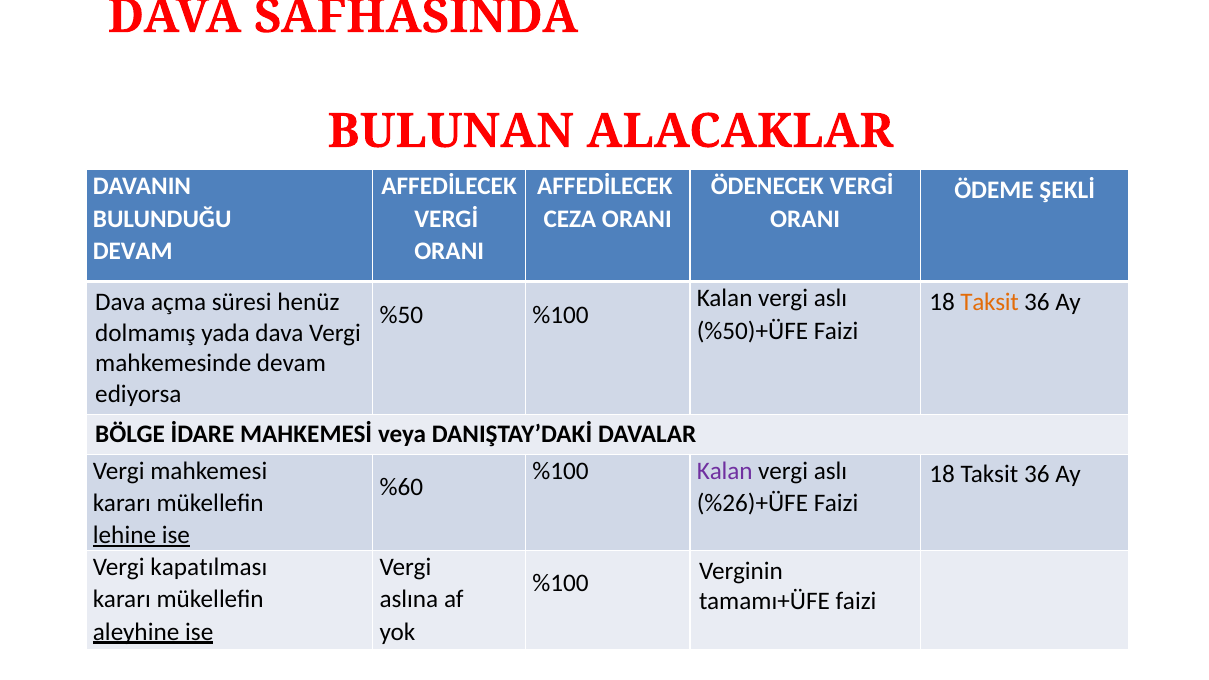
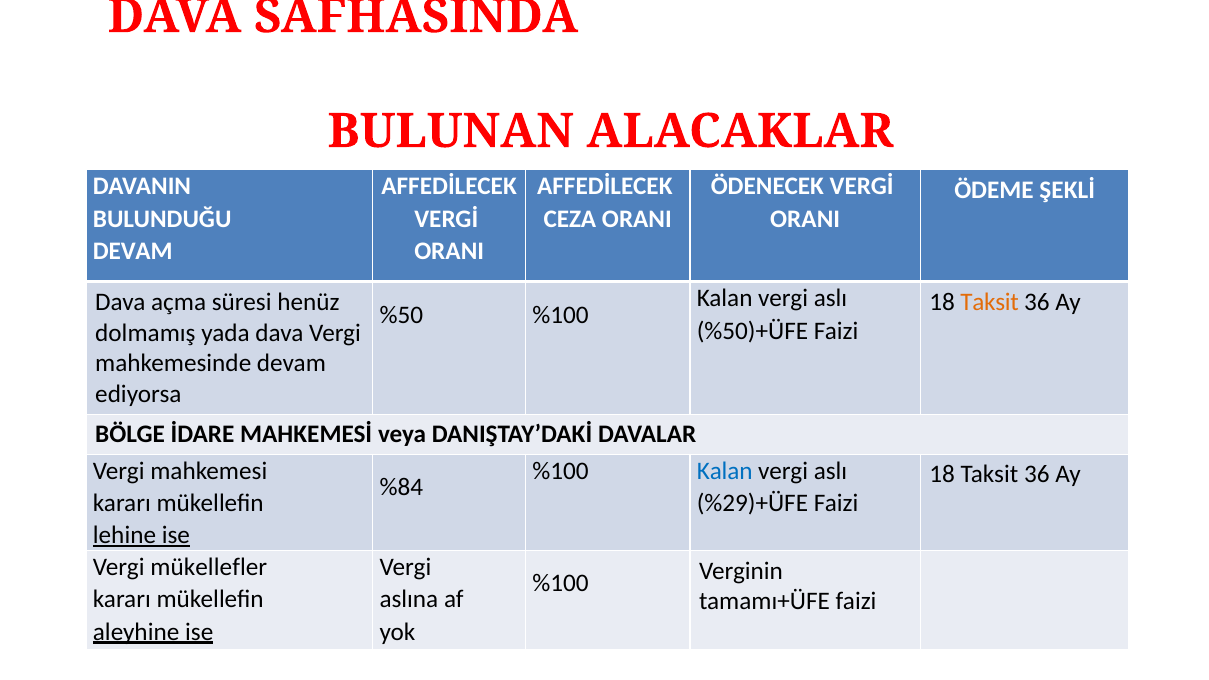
Kalan colour: purple -> blue (725, 471)
%60: %60 -> %84 (401, 487)
%26)+ÜFE: %26)+ÜFE -> %29)+ÜFE (752, 503)
kapatılması: kapatılması -> mükellefler (209, 567)
